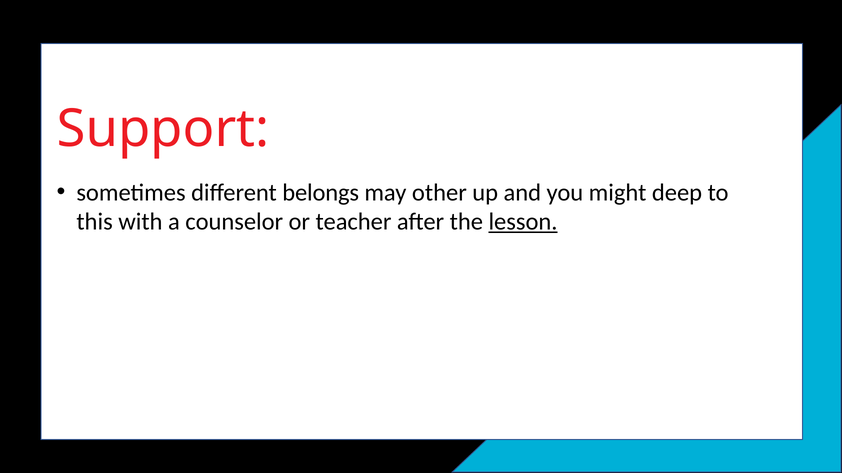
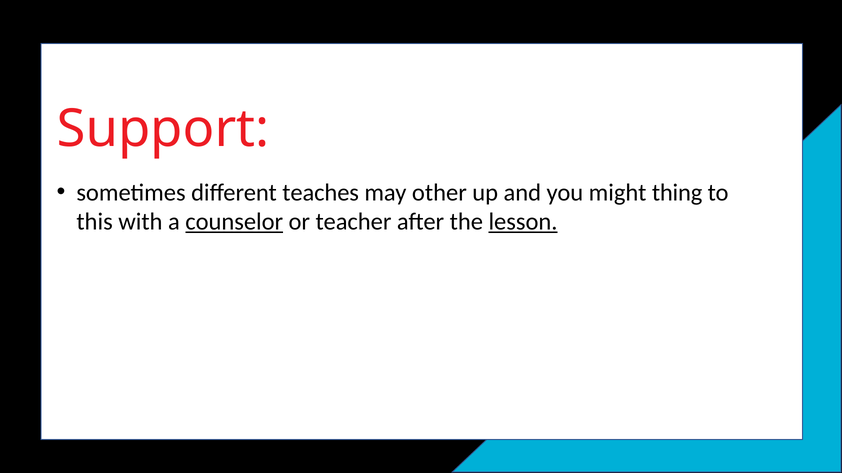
belongs: belongs -> teaches (321, 193)
deep: deep -> thing (677, 193)
counselor underline: none -> present (234, 222)
